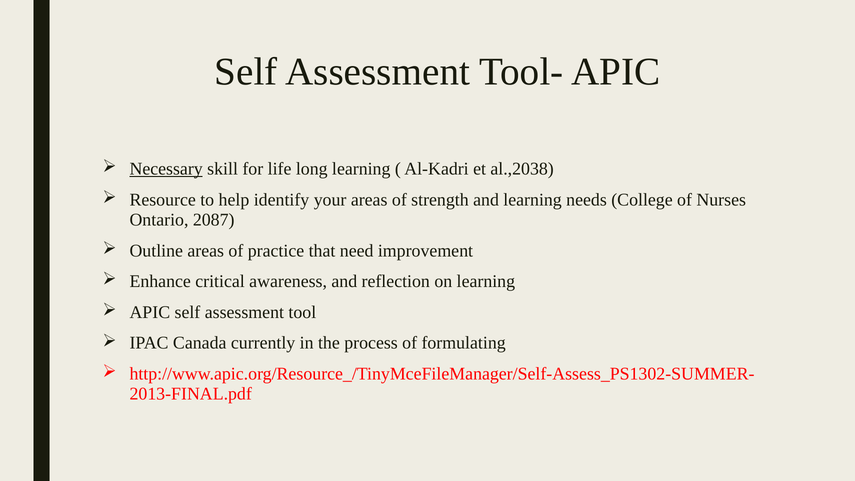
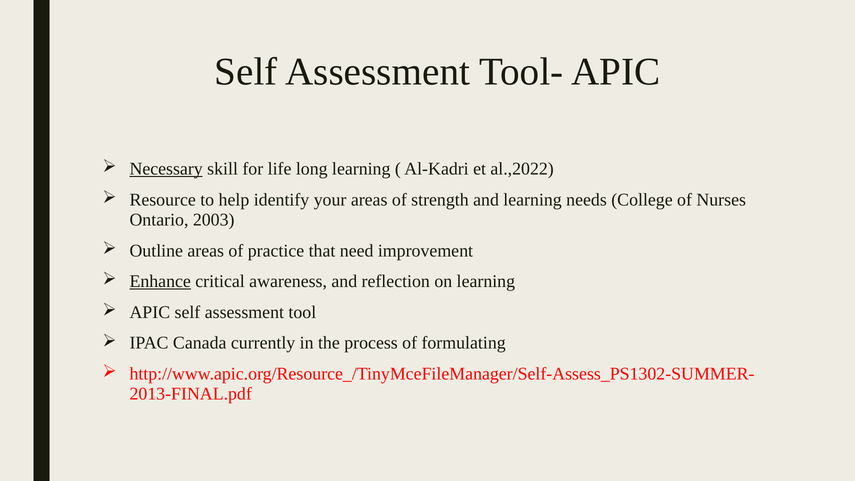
al.,2038: al.,2038 -> al.,2022 (522, 169)
2087: 2087 -> 2003 (214, 220)
Enhance underline: none -> present (160, 281)
